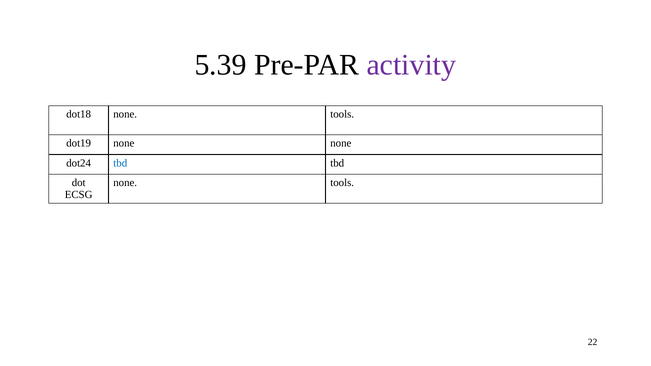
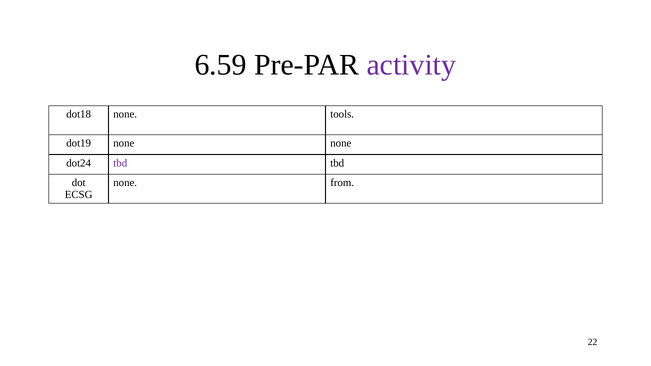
5.39: 5.39 -> 6.59 (221, 65)
tbd colour: blue -> purple (120, 163)
tools: tools -> from (342, 183)
